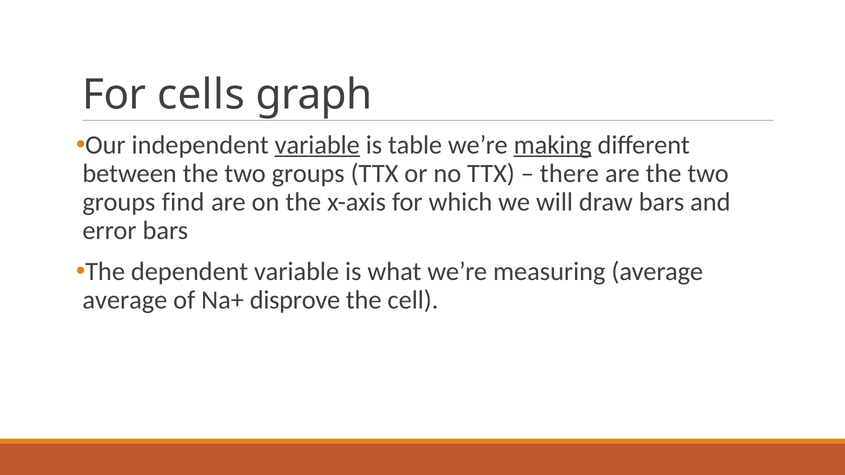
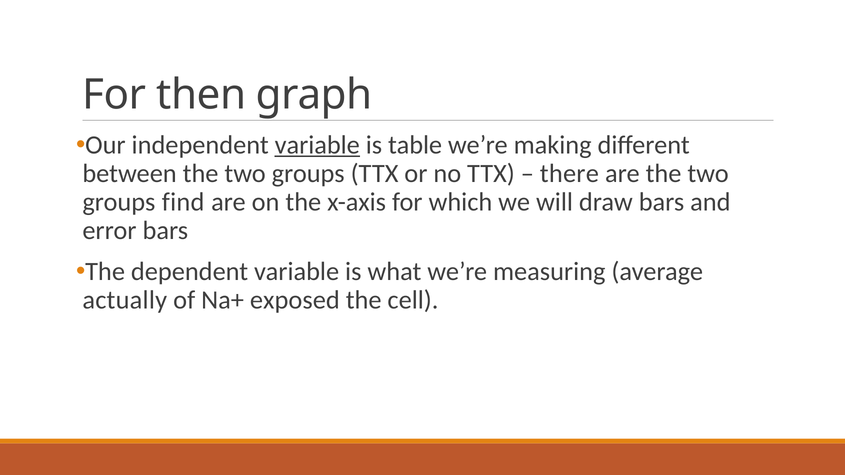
cells: cells -> then (201, 95)
making underline: present -> none (553, 145)
average: average -> actually (125, 300)
disprove: disprove -> exposed (295, 300)
